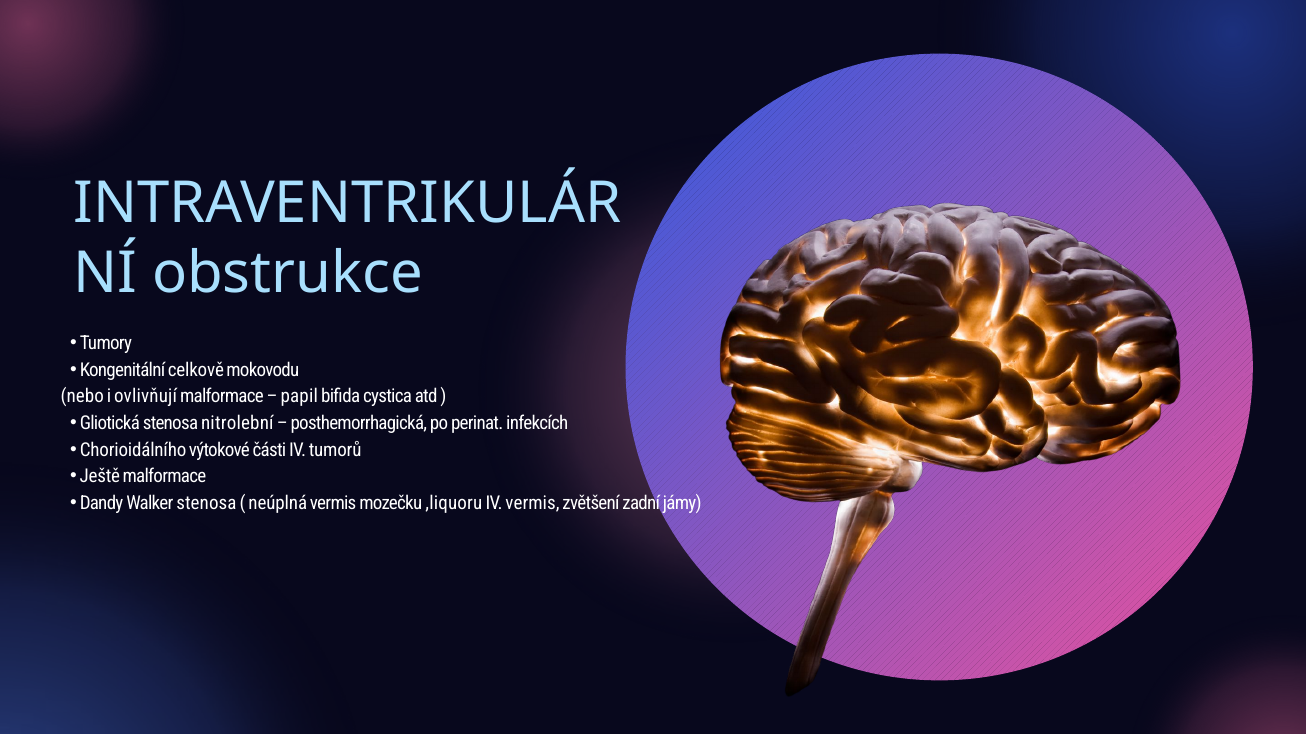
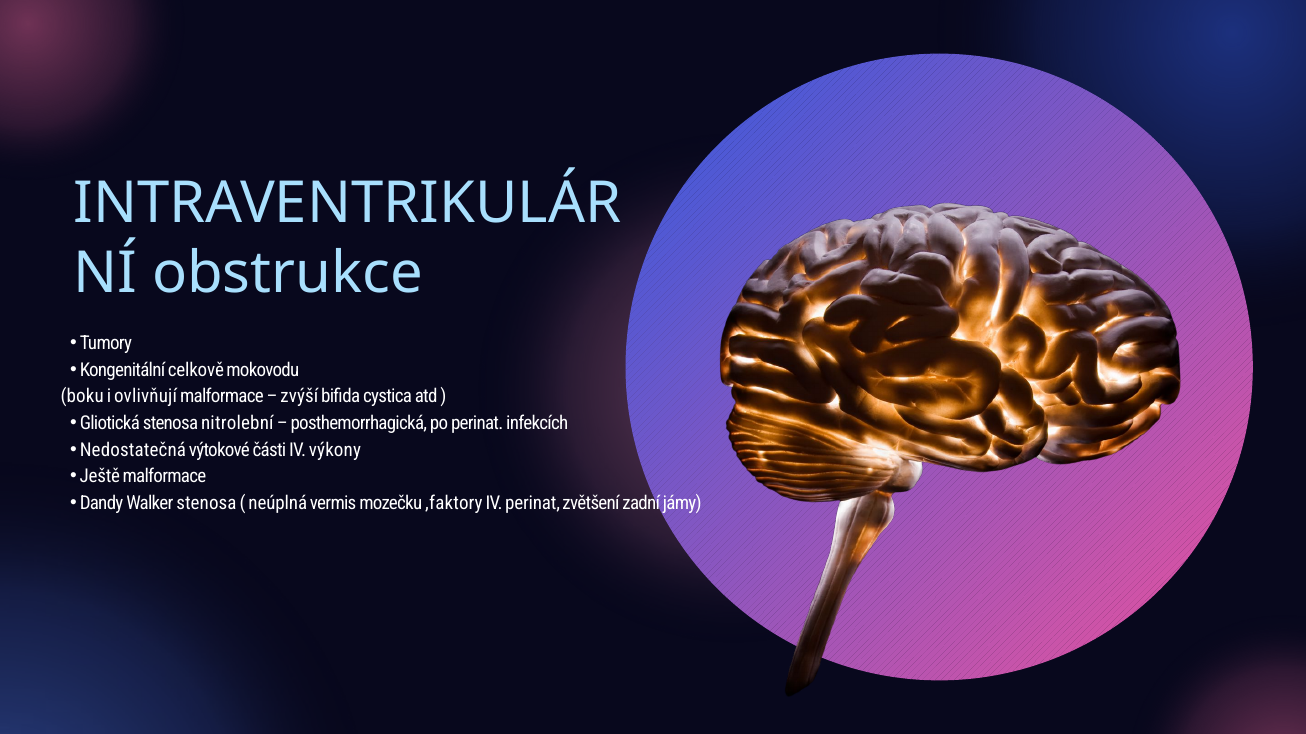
nebo: nebo -> boku (82, 397)
papil: papil -> zvýší (299, 397)
Chorioidálního: Chorioidálního -> Nedostatečná (133, 450)
tumorů: tumorů -> výkony (335, 450)
,liquoru: ,liquoru -> ,faktory (454, 504)
IV vermis: vermis -> perinat (533, 504)
